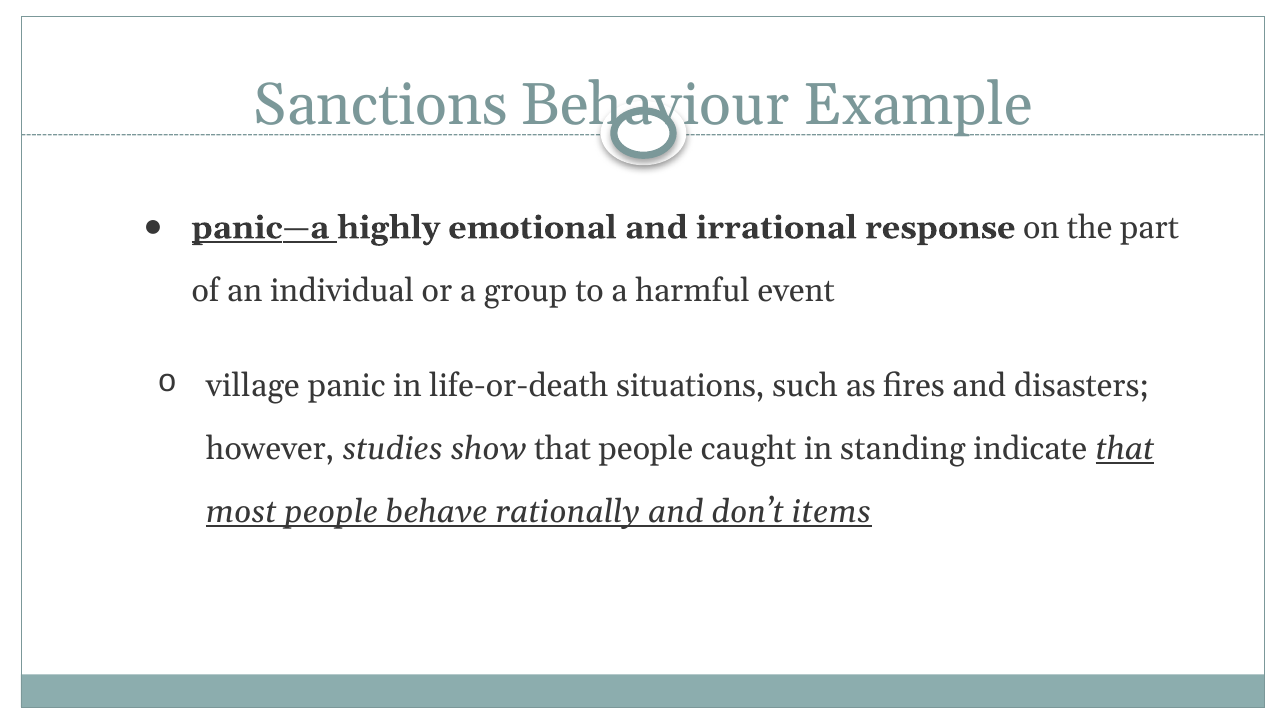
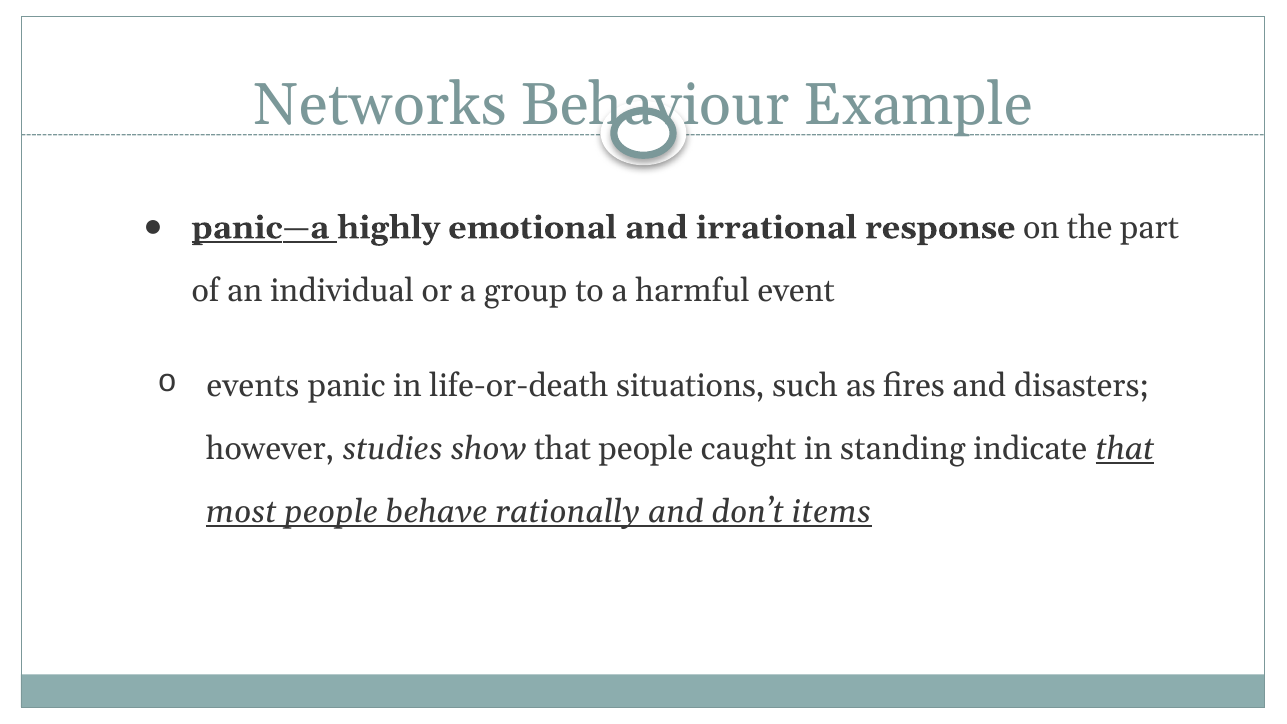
Sanctions: Sanctions -> Networks (381, 105)
village: village -> events (253, 386)
